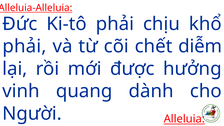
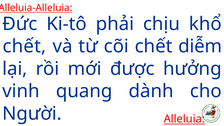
phải: phải -> chết (24, 46)
